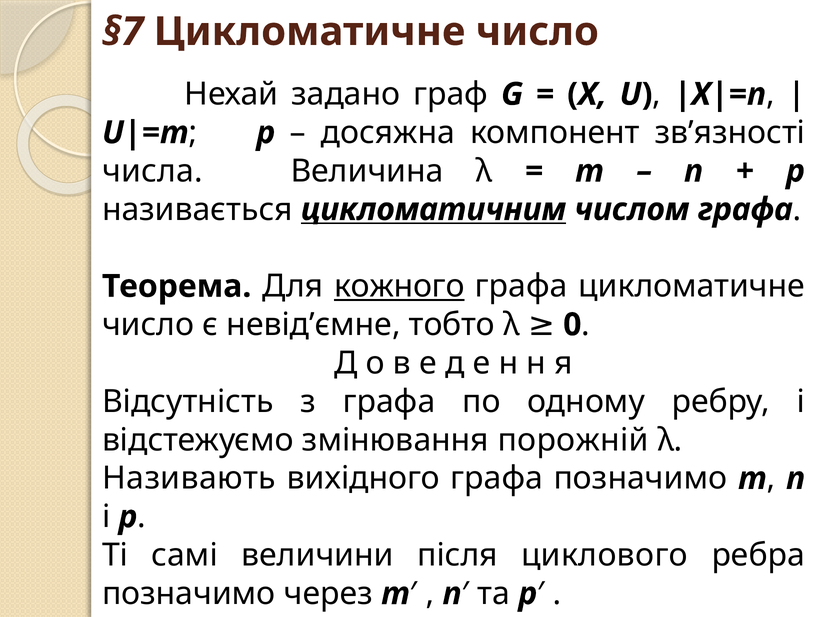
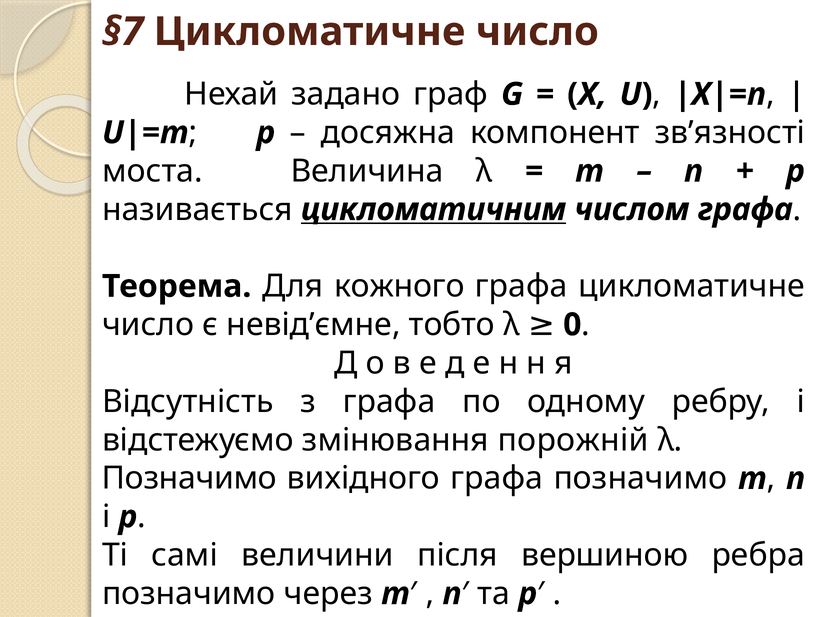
числа: числа -> моста (152, 171)
кожного underline: present -> none (399, 286)
Називають: Називають -> Позначимо (189, 479)
циклового: циклового -> вершиною (605, 555)
